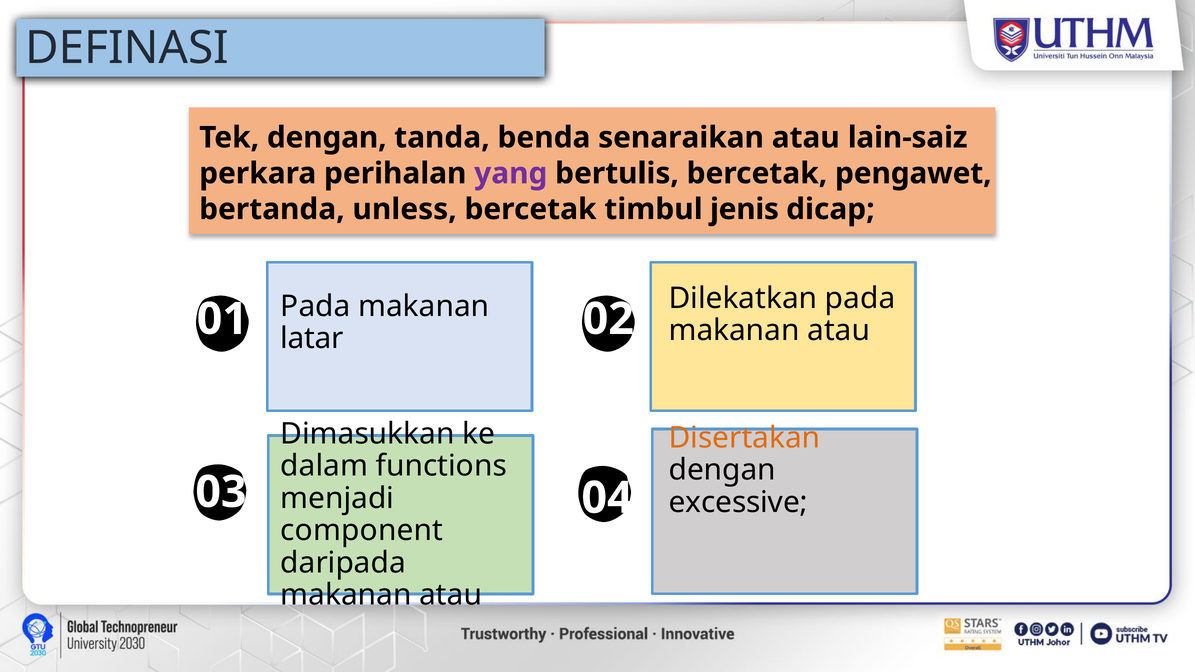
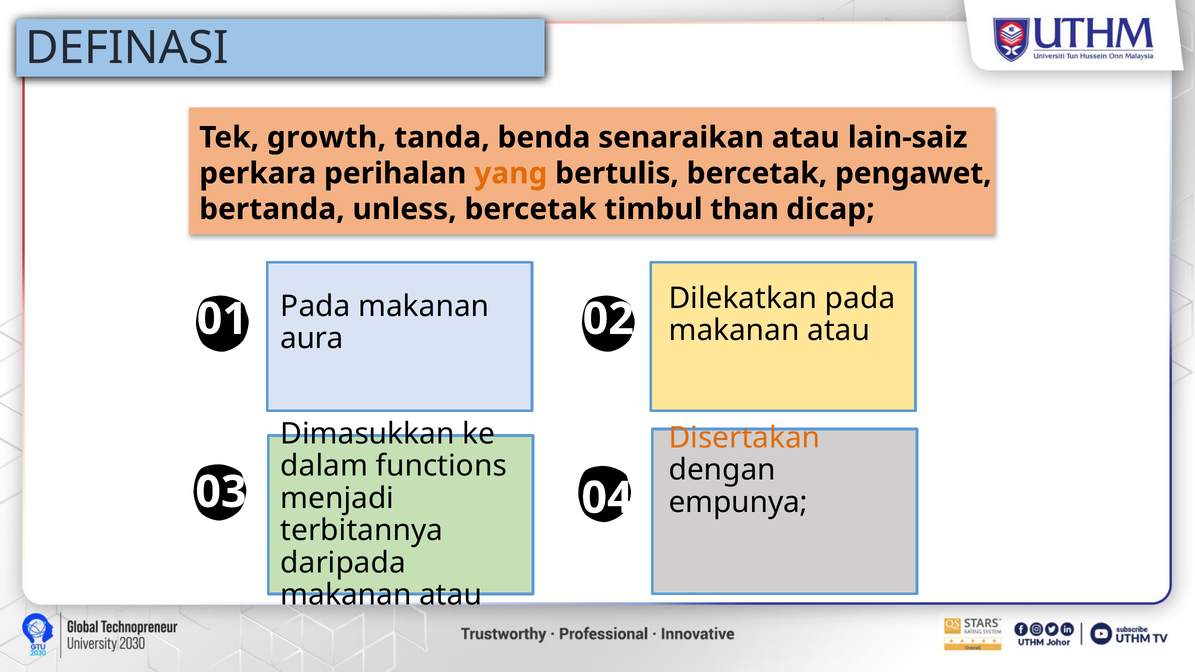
Tek dengan: dengan -> growth (326, 138)
yang colour: purple -> orange (511, 173)
jenis: jenis -> than (745, 209)
latar: latar -> aura (312, 339)
excessive: excessive -> empunya (738, 502)
component: component -> terbitannya (362, 531)
